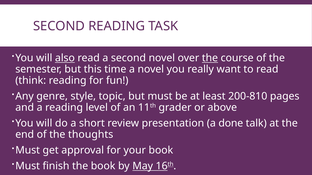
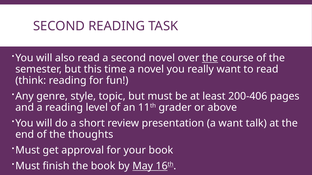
also underline: present -> none (65, 58)
200-810: 200-810 -> 200-406 (248, 96)
a done: done -> want (231, 124)
